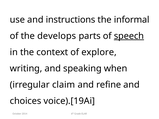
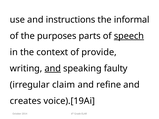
develops: develops -> purposes (57, 36)
explore: explore -> provide (99, 52)
and underline: none -> present (53, 69)
when: when -> faulty (116, 69)
choices: choices -> creates (25, 101)
